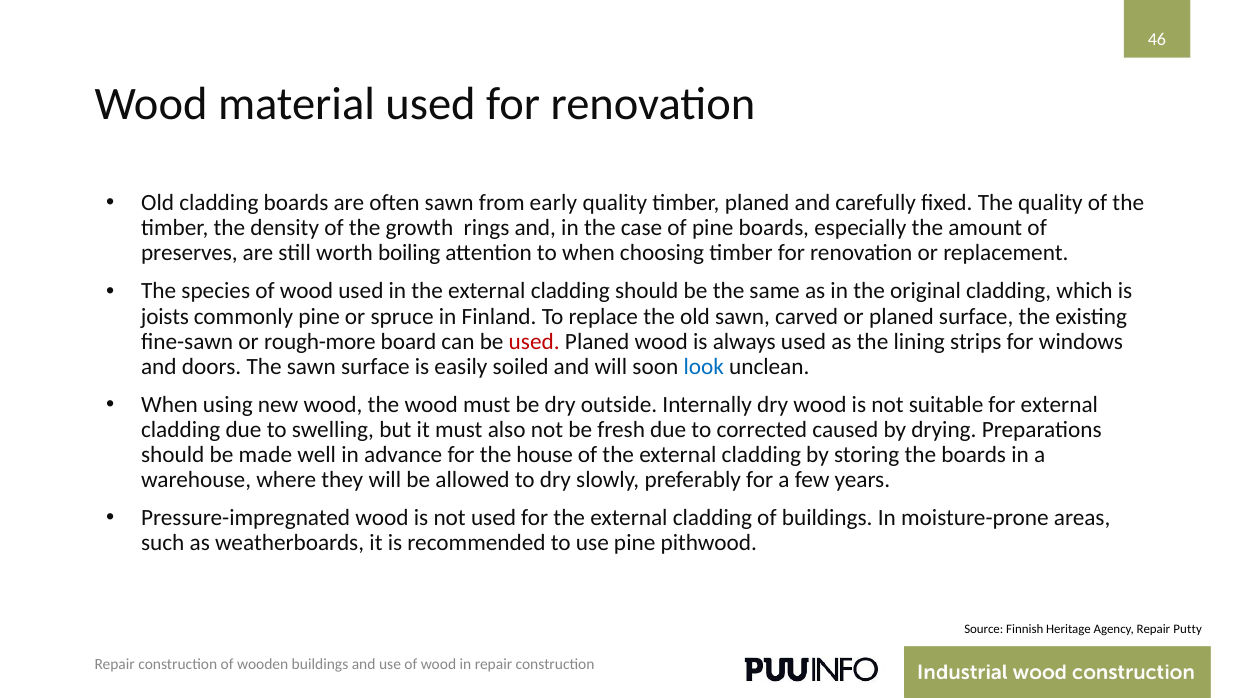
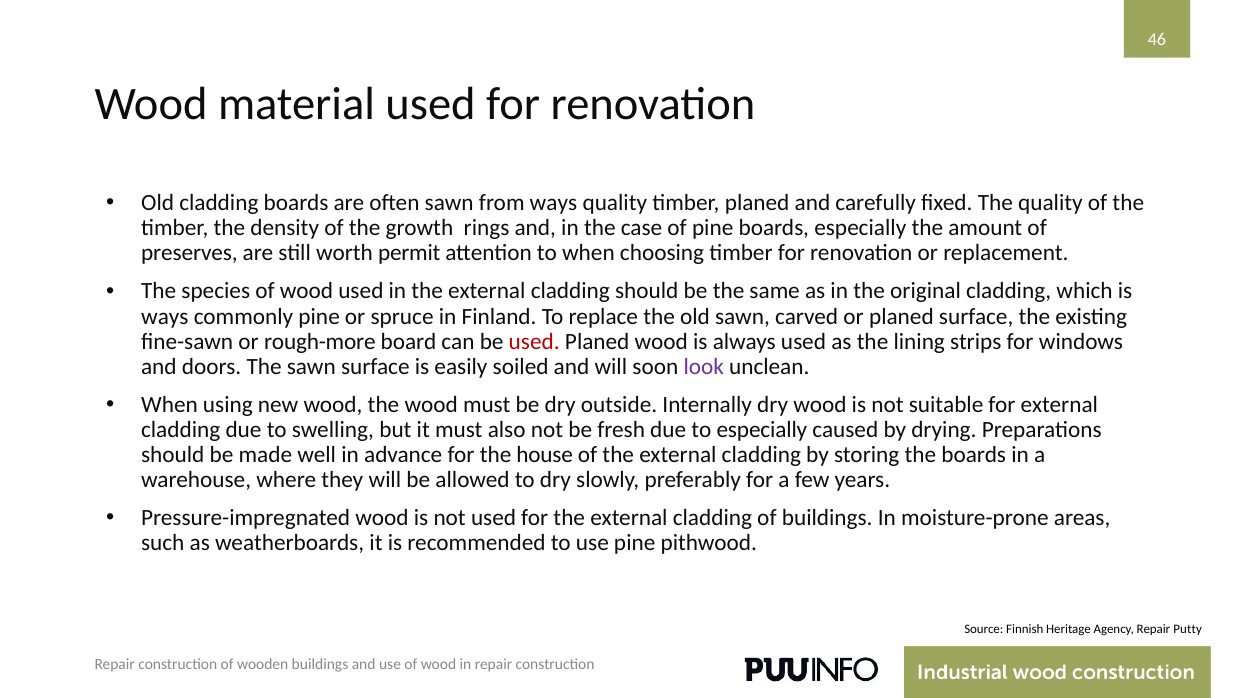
from early: early -> ways (554, 203)
boiling: boiling -> permit (409, 253)
joists: joists -> ways (165, 316)
look colour: blue -> purple (704, 367)
to corrected: corrected -> especially (762, 430)
